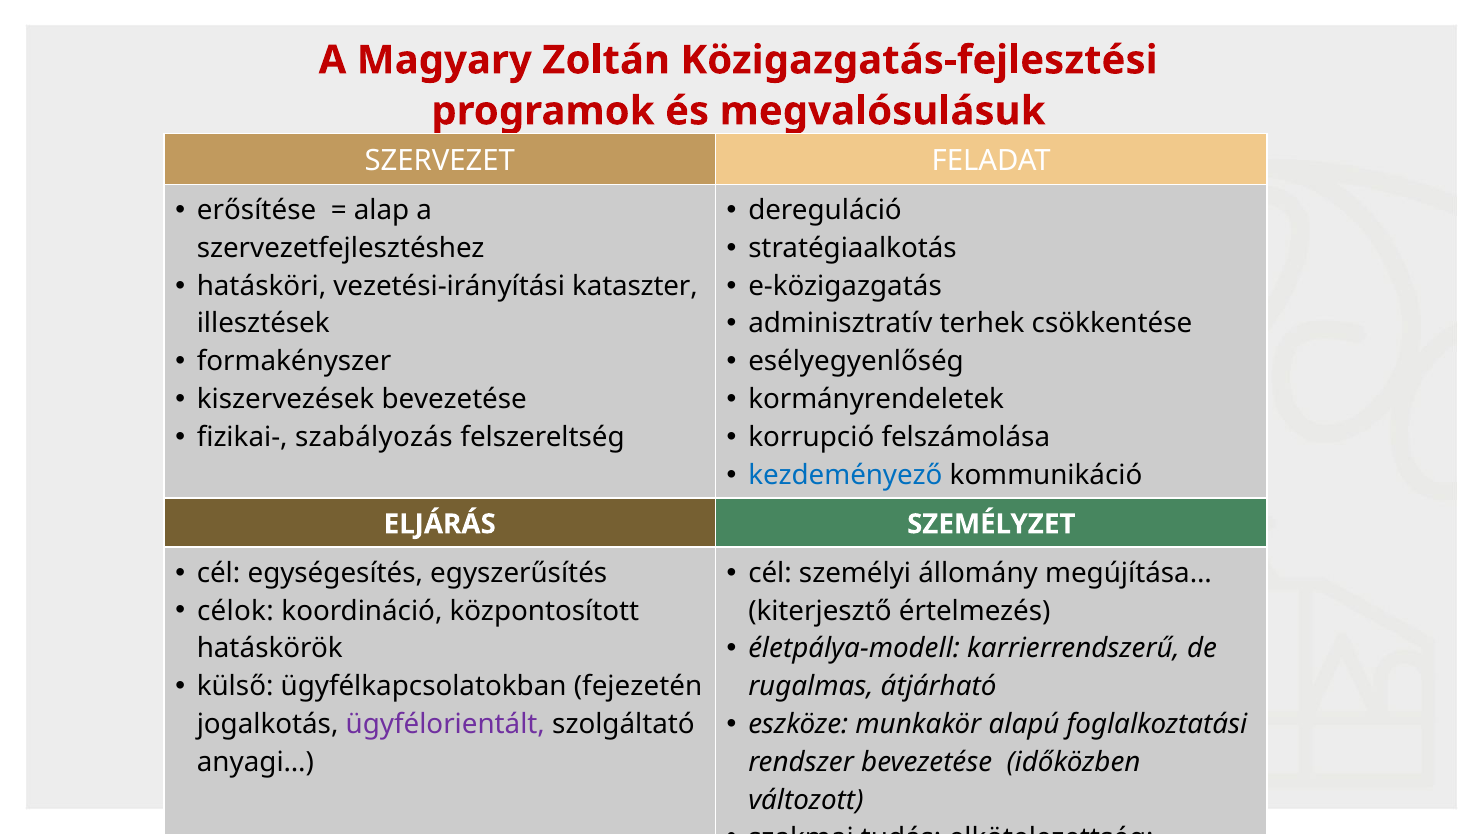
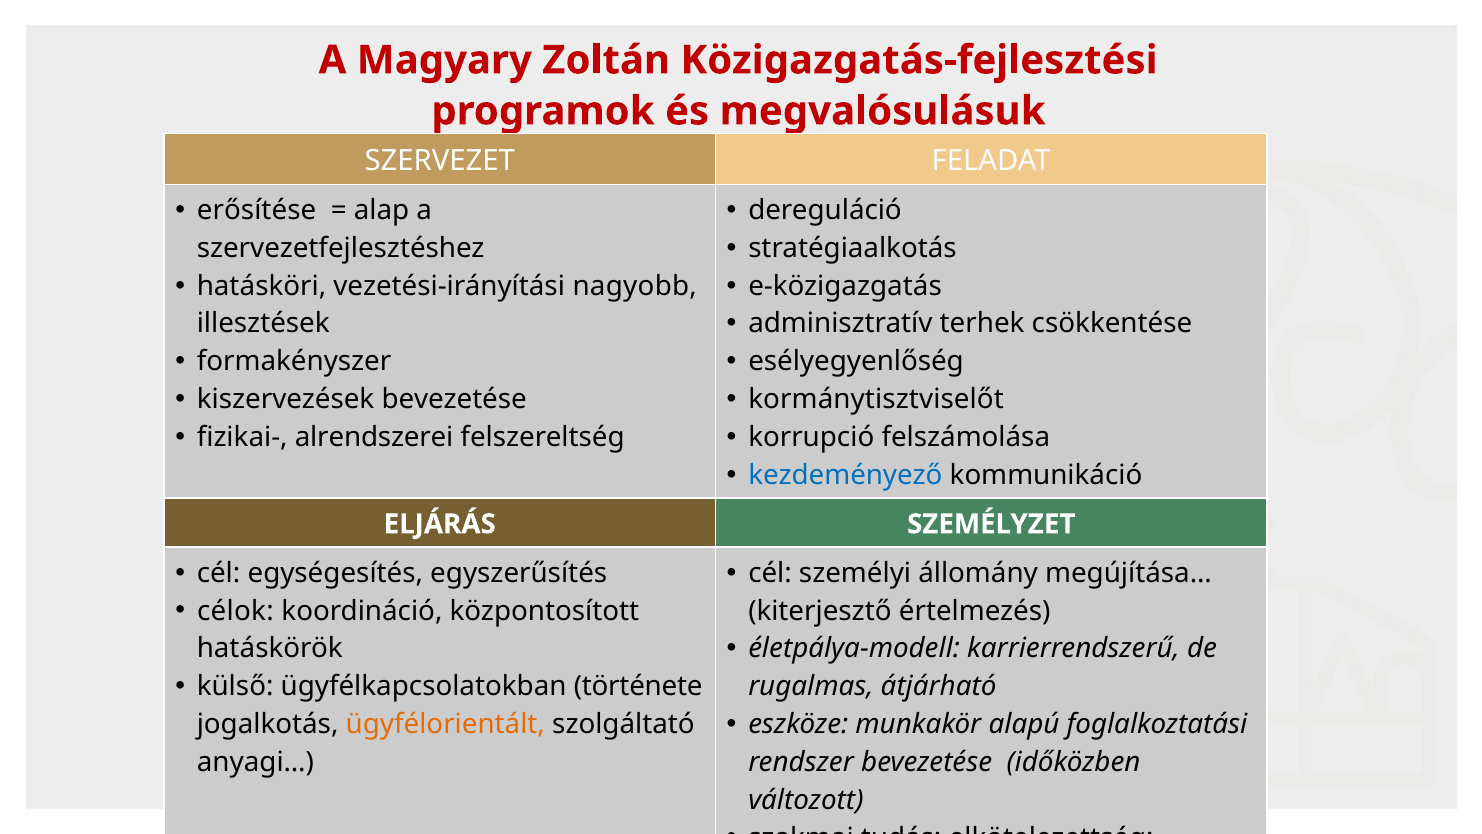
kataszter: kataszter -> nagyobb (635, 286)
kormányrendeletek: kormányrendeletek -> kormánytisztviselőt (876, 399)
szabályozás: szabályozás -> alrendszerei (374, 437)
fejezetén: fejezetén -> története (638, 686)
ügyfélorientált colour: purple -> orange (445, 724)
